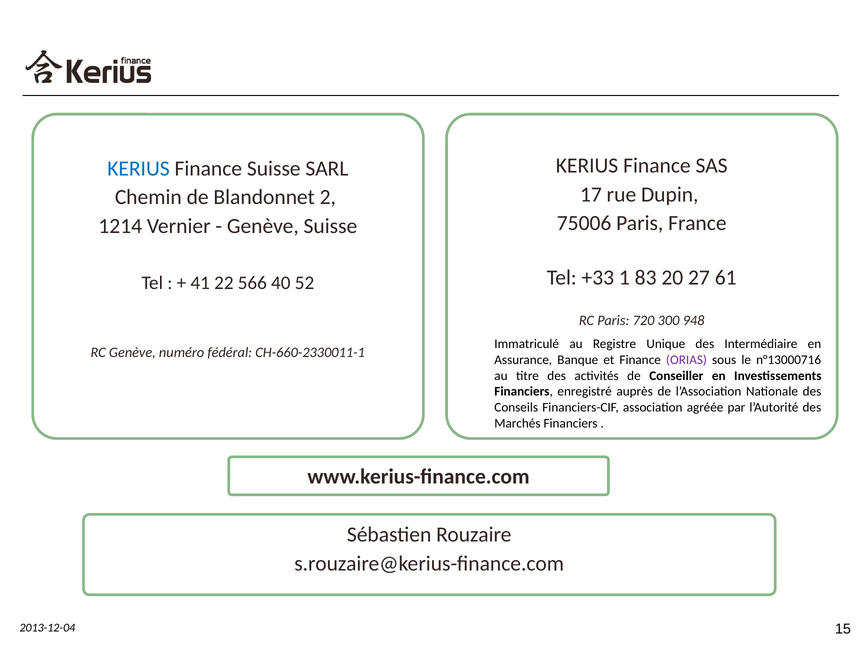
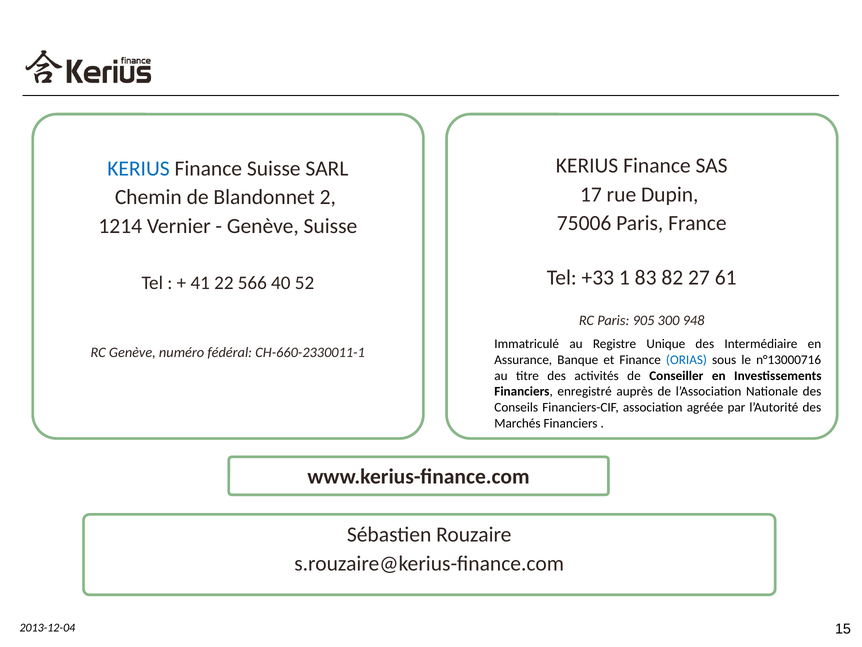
20: 20 -> 82 (672, 278)
720: 720 -> 905 (644, 320)
ORIAS colour: purple -> blue (686, 360)
